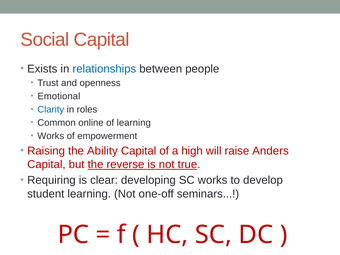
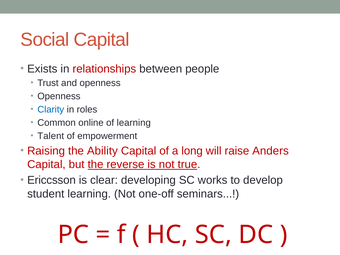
relationships colour: blue -> red (104, 69)
Emotional: Emotional -> Openness (59, 96)
Works: Works -> Talent (51, 136)
high: high -> long (192, 151)
Requiring: Requiring -> Ericcsson (51, 180)
